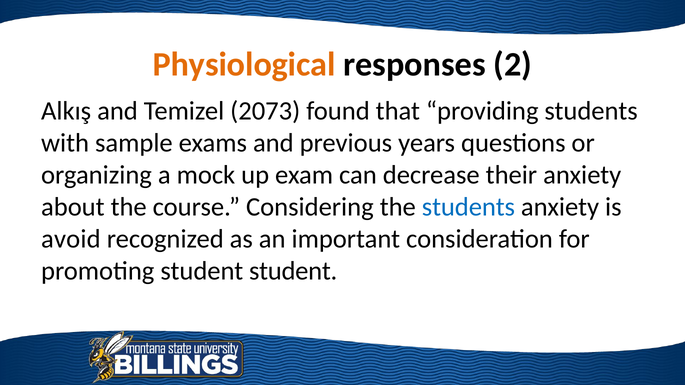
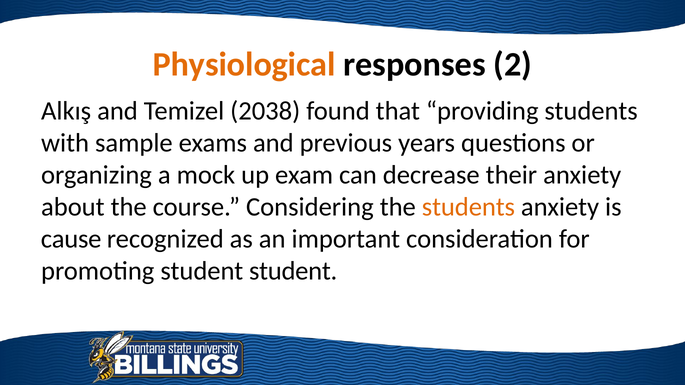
2073: 2073 -> 2038 (265, 111)
students colour: blue -> orange (468, 207)
avoid: avoid -> cause (71, 239)
